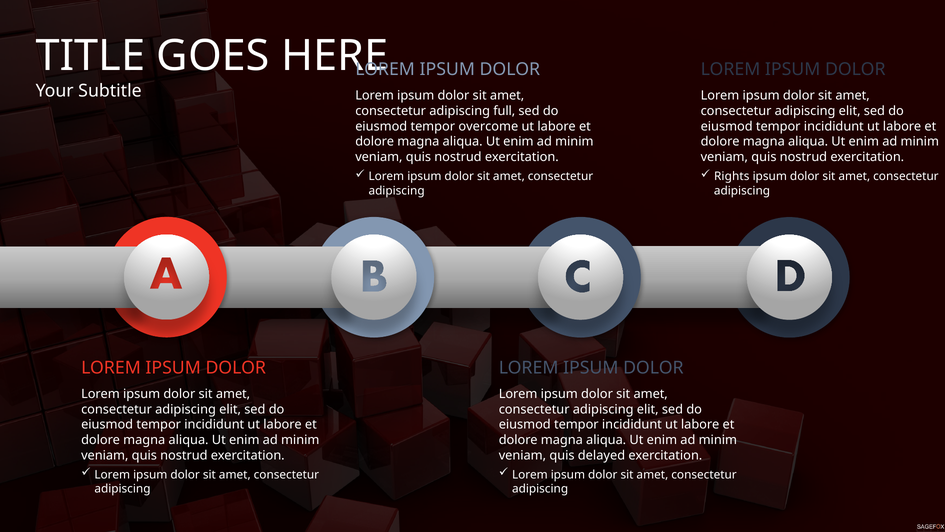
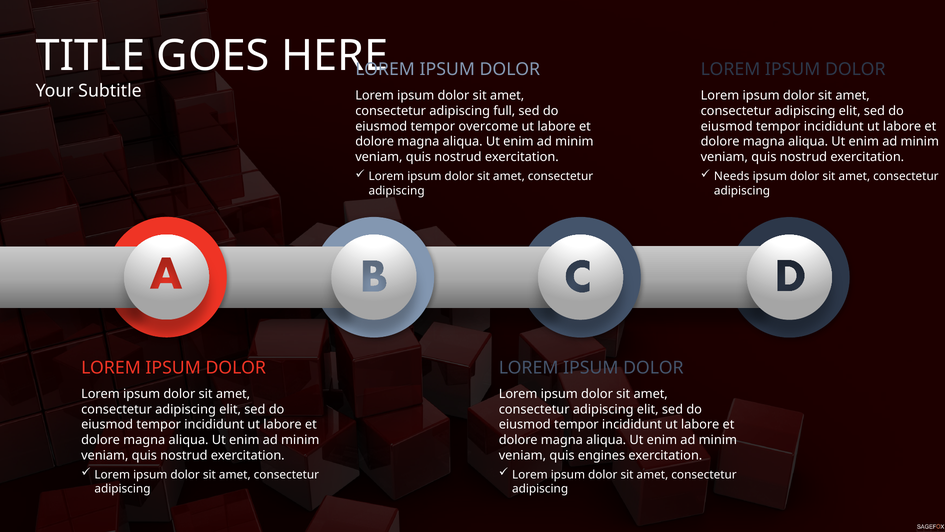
Rights: Rights -> Needs (732, 176)
delayed: delayed -> engines (602, 455)
